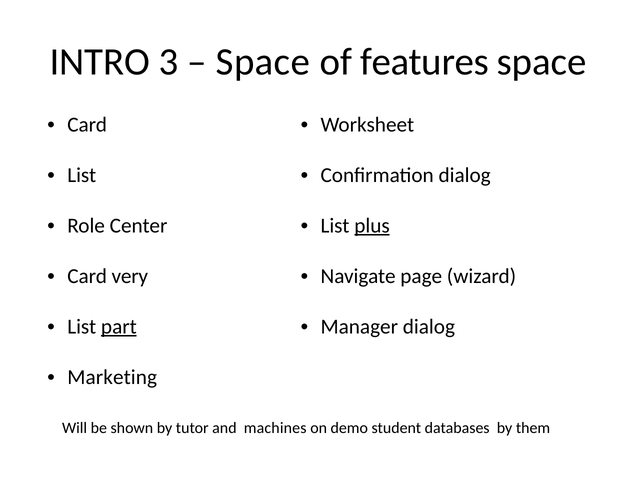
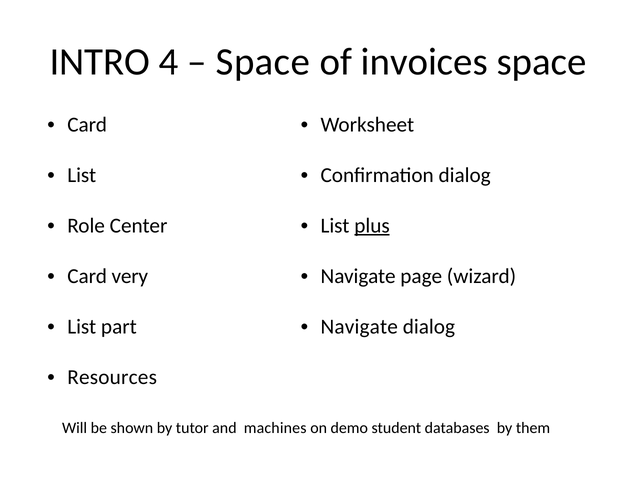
3: 3 -> 4 (168, 62)
features: features -> invoices (424, 62)
part underline: present -> none (119, 326)
Manager: Manager -> Navigate (359, 326)
Marketing: Marketing -> Resources (112, 377)
